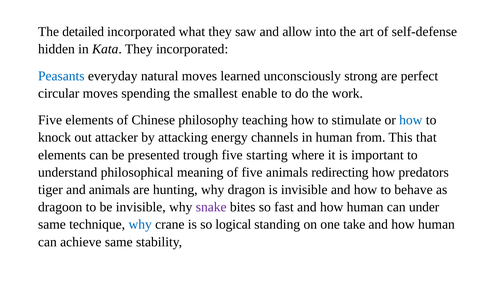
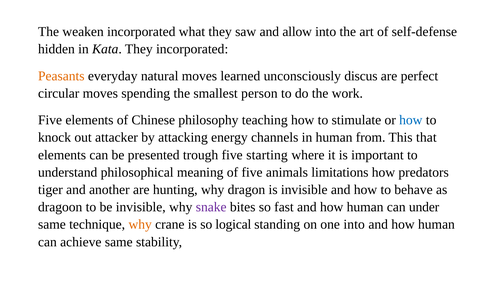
detailed: detailed -> weaken (83, 32)
Peasants colour: blue -> orange (61, 76)
strong: strong -> discus (361, 76)
enable: enable -> person (259, 93)
redirecting: redirecting -> limitations (340, 172)
and animals: animals -> another (109, 189)
why colour: blue -> orange (140, 224)
one take: take -> into (354, 224)
